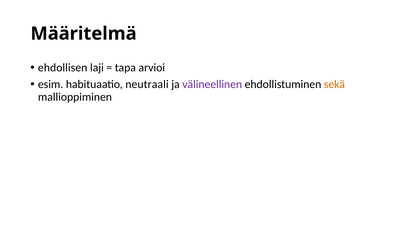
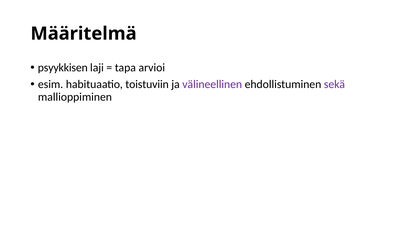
ehdollisen: ehdollisen -> psyykkisen (63, 68)
neutraali: neutraali -> toistuviin (147, 84)
sekä colour: orange -> purple (334, 84)
